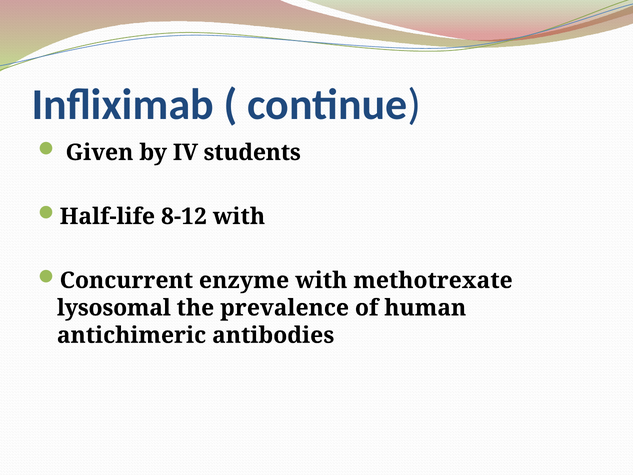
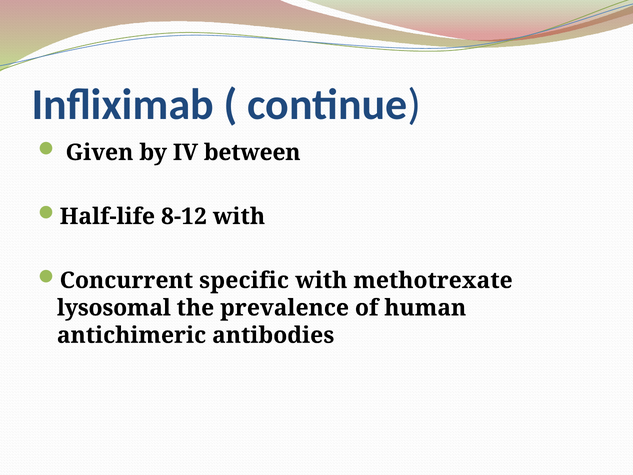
students: students -> between (252, 152)
enzyme: enzyme -> specific (244, 280)
